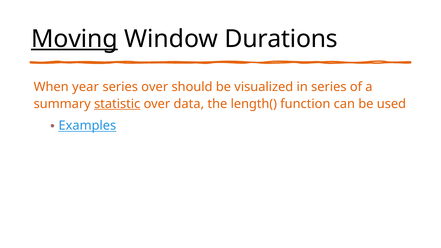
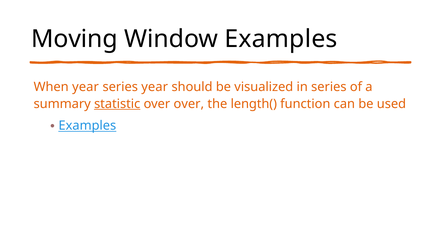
Moving underline: present -> none (74, 39)
Window Durations: Durations -> Examples (281, 39)
series over: over -> year (155, 87)
over data: data -> over (189, 104)
